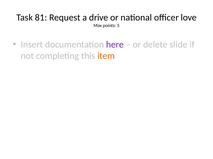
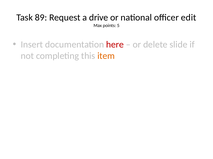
81: 81 -> 89 (41, 18)
love: love -> edit (189, 18)
here colour: purple -> red (115, 45)
